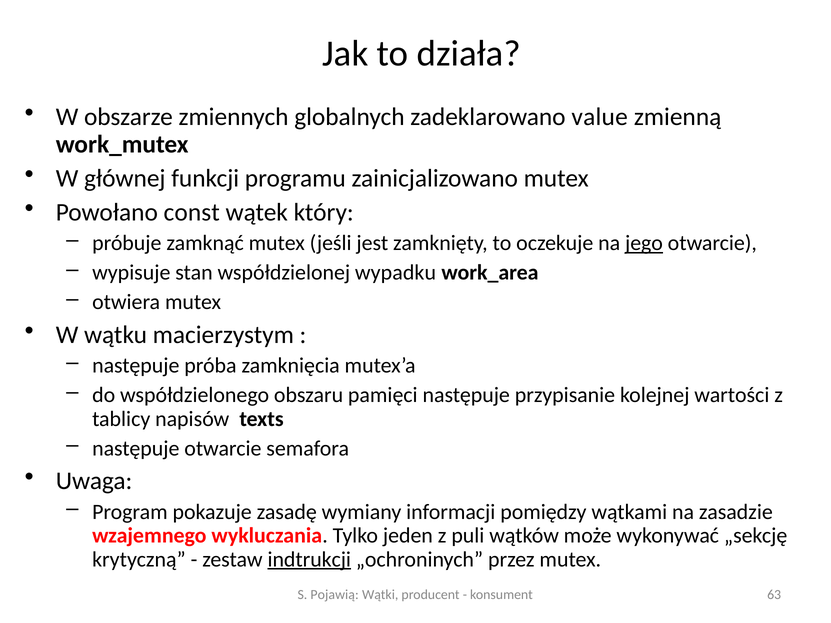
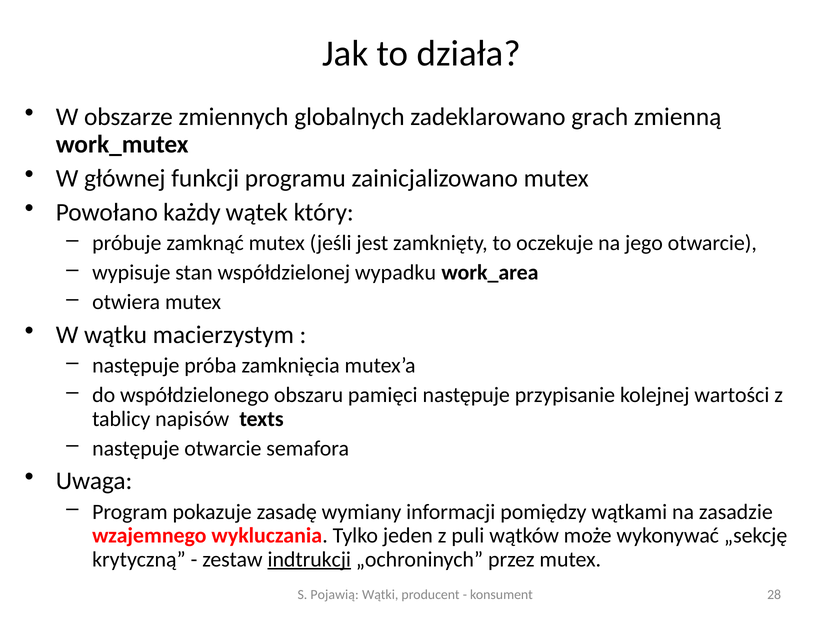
value: value -> grach (600, 117)
const: const -> każdy (192, 212)
jego underline: present -> none (644, 243)
63: 63 -> 28 (774, 595)
